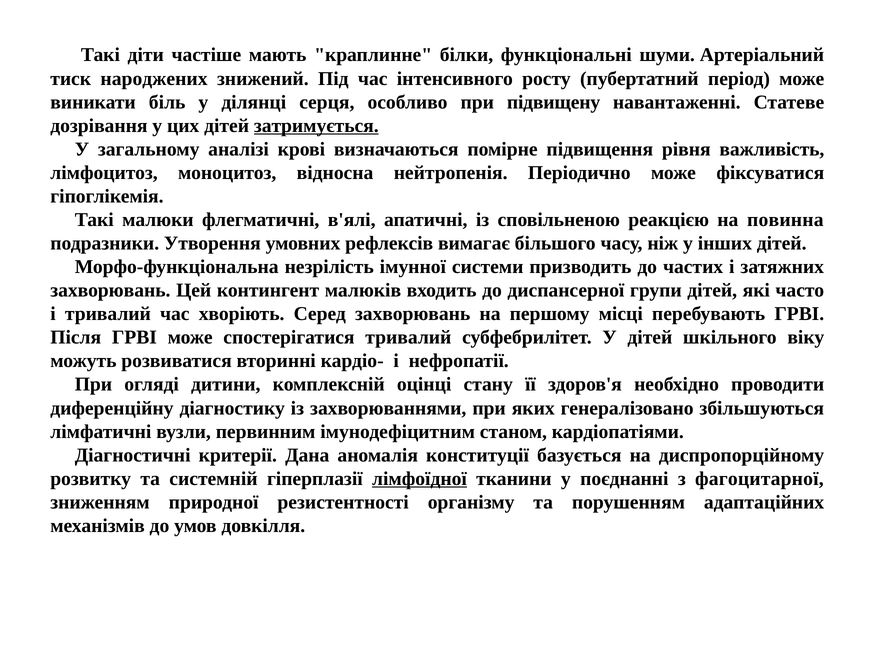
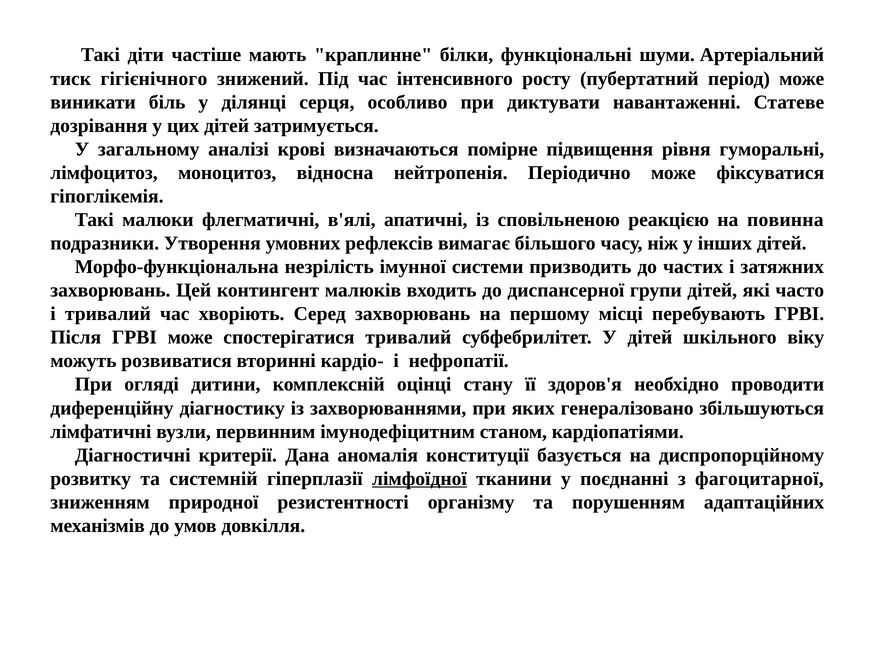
народжених: народжених -> гiгiєнiчного (154, 79)
підвищену: підвищену -> диктувати (553, 102)
затримується underline: present -> none (316, 126)
важливiсть: важливiсть -> гуморальні (772, 149)
